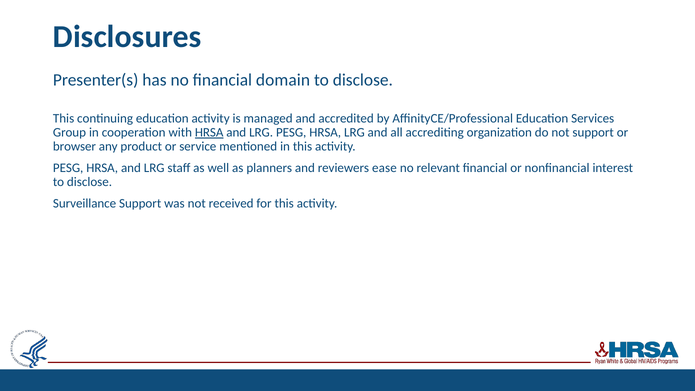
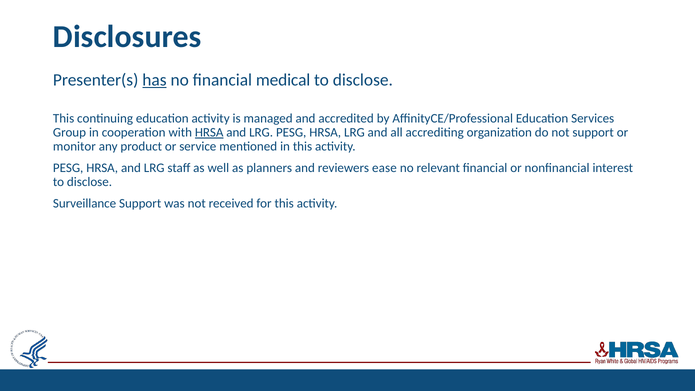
has underline: none -> present (154, 80)
domain: domain -> medical (283, 80)
browser: browser -> monitor (74, 147)
